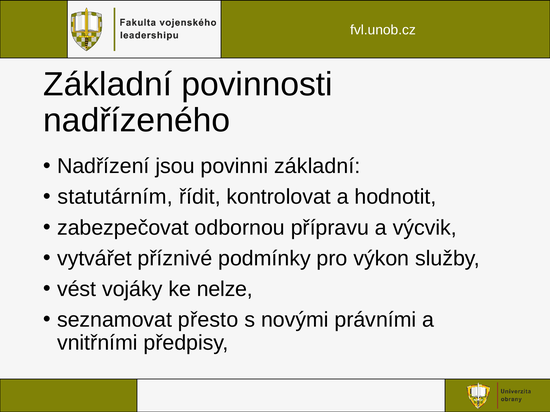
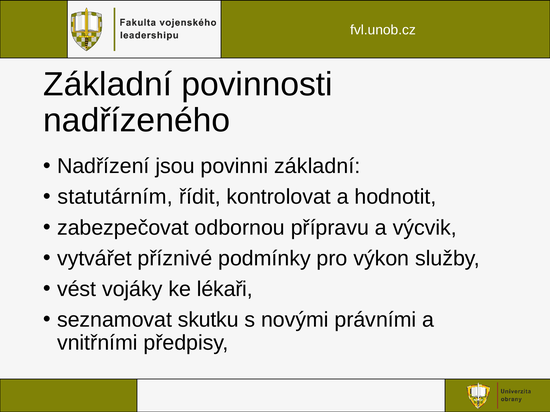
nelze: nelze -> lékaři (225, 289)
přesto: přesto -> skutku (208, 320)
